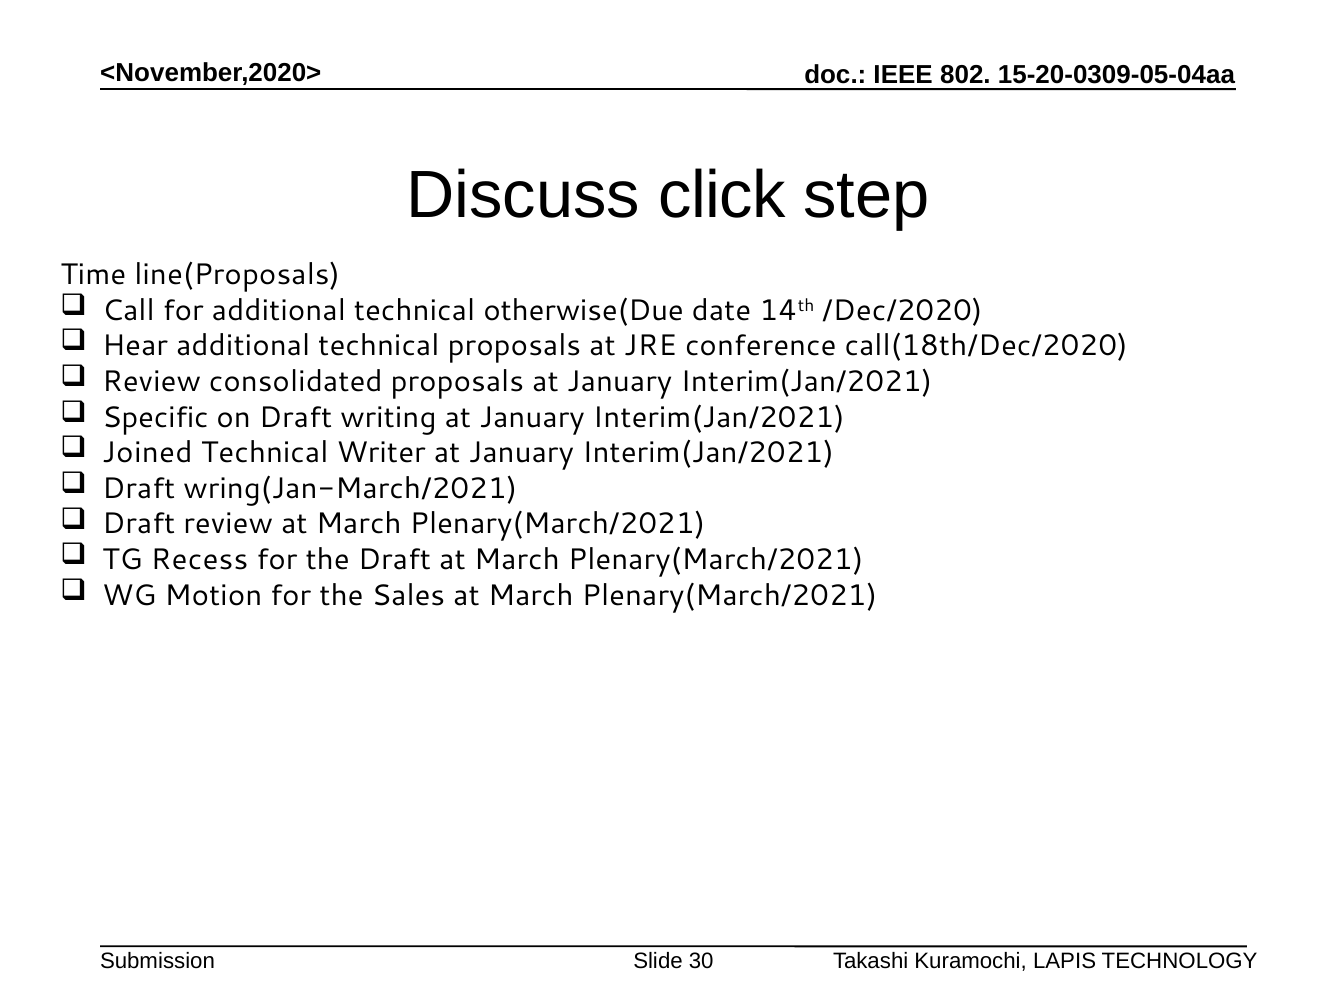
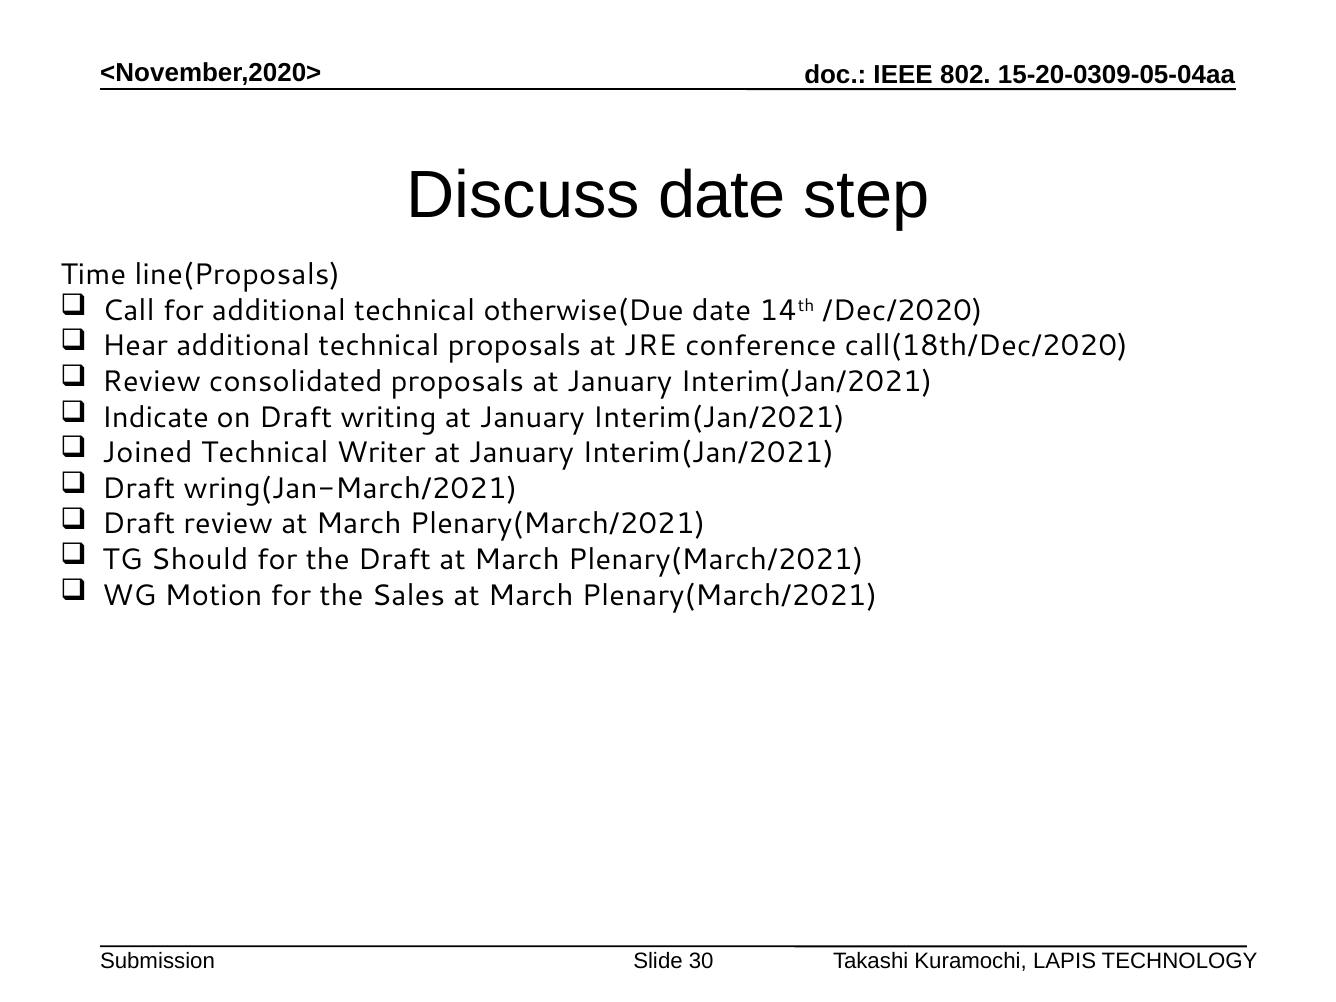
Discuss click: click -> date (722, 195)
Specific: Specific -> Indicate (155, 417)
Recess: Recess -> Should (200, 560)
